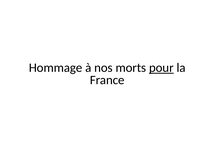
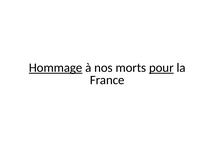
Hommage underline: none -> present (56, 67)
